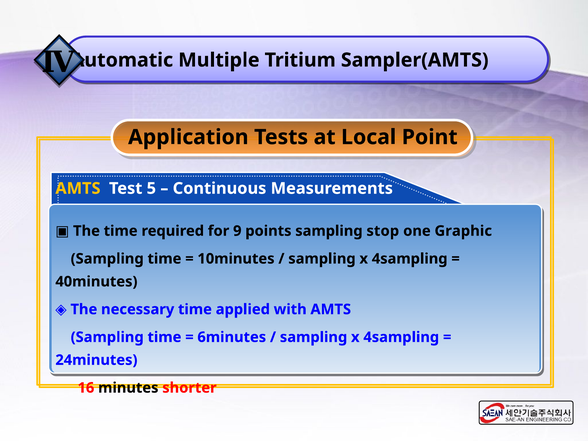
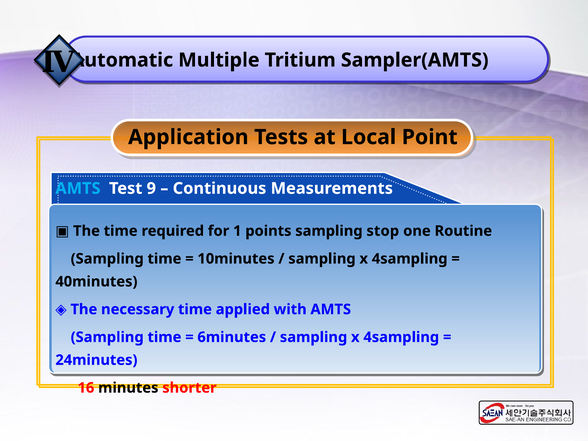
AMTS colour: yellow -> light blue (78, 188)
5: 5 -> 9 (151, 188)
9: 9 -> 1 (237, 231)
Graphic: Graphic -> Routine (463, 231)
